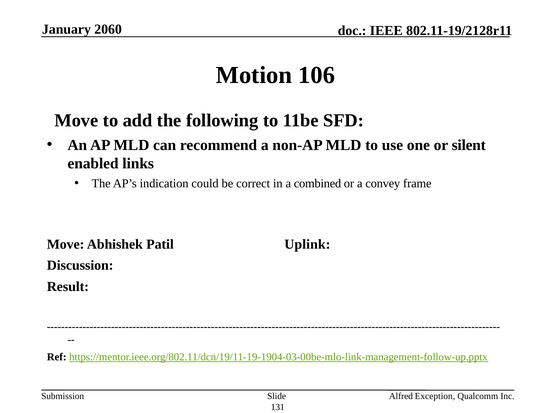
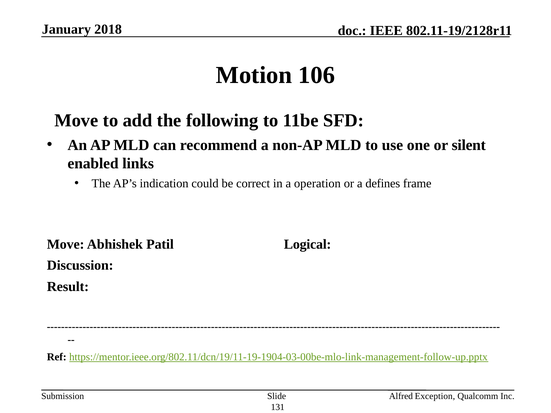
2060: 2060 -> 2018 (108, 29)
combined: combined -> operation (317, 184)
convey: convey -> defines (383, 184)
Uplink: Uplink -> Logical (308, 244)
